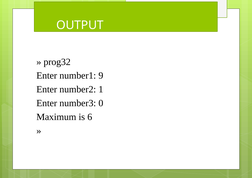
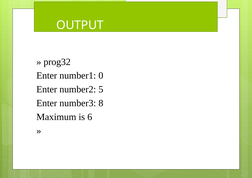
9: 9 -> 0 (101, 76)
1: 1 -> 5 (101, 89)
0: 0 -> 8 (101, 103)
